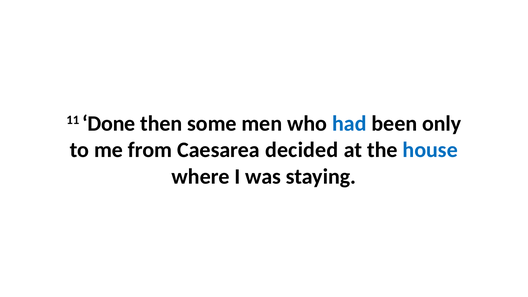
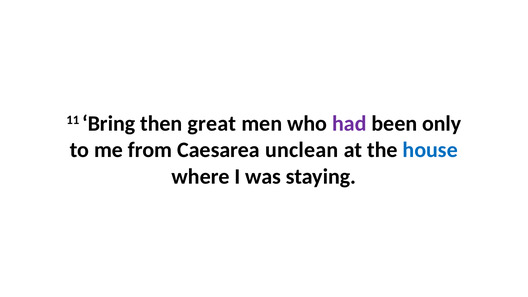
Done: Done -> Bring (109, 124)
some: some -> great (212, 124)
had colour: blue -> purple (349, 124)
decided: decided -> unclean (302, 150)
